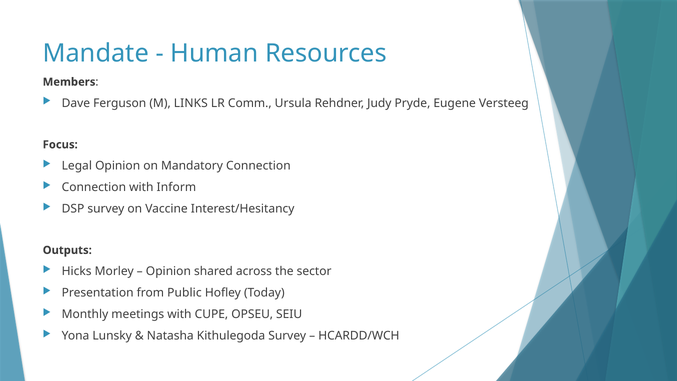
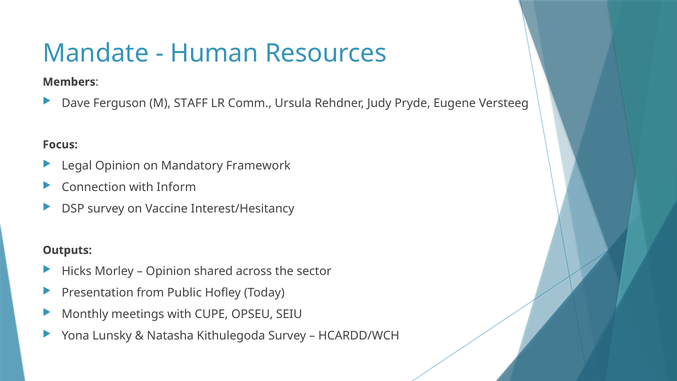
LINKS: LINKS -> STAFF (191, 103)
Mandatory Connection: Connection -> Framework (258, 166)
